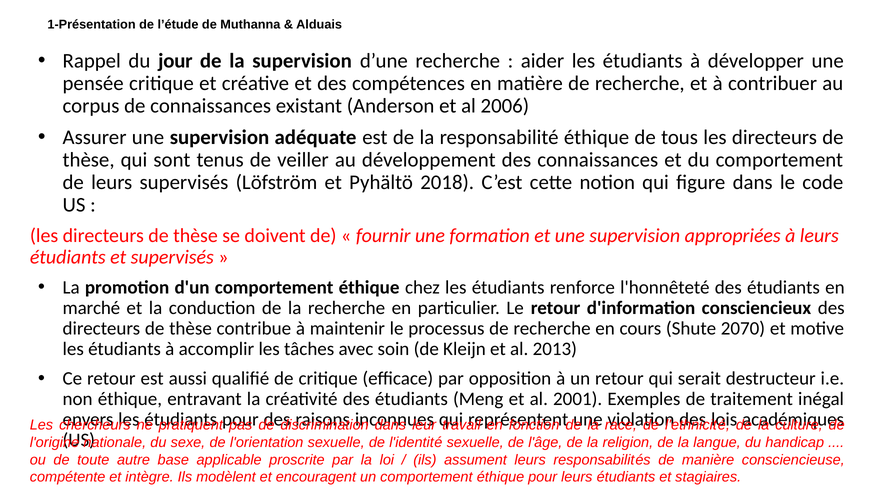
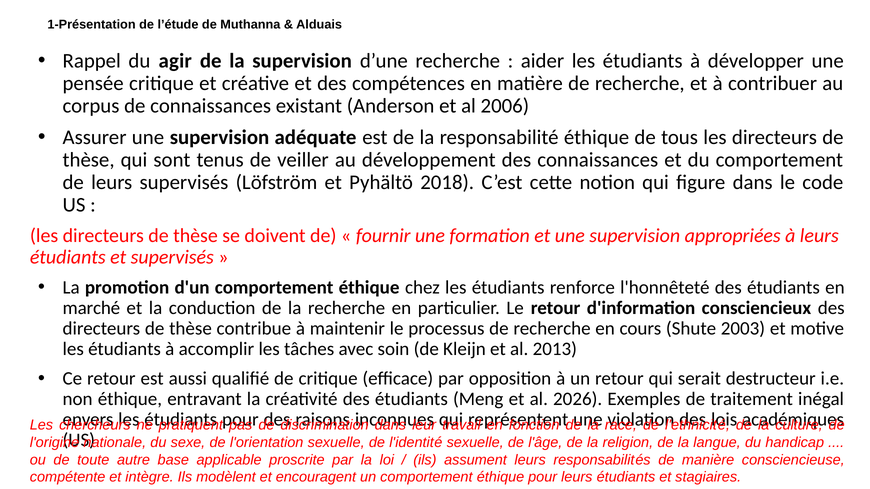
jour: jour -> agir (175, 61)
2070: 2070 -> 2003 (743, 329)
2001: 2001 -> 2026 (578, 399)
